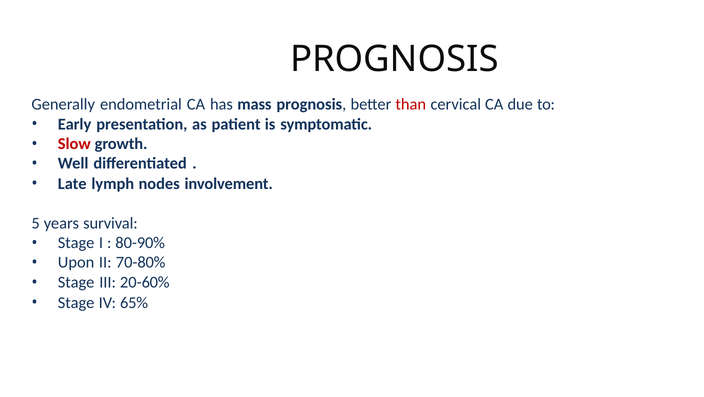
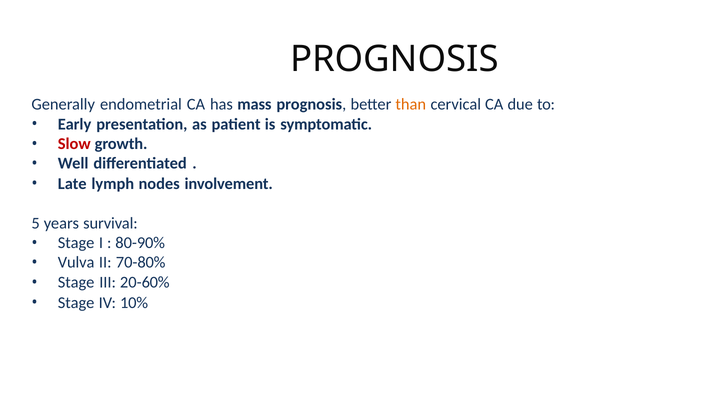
than colour: red -> orange (411, 104)
Upon: Upon -> Vulva (76, 262)
65%: 65% -> 10% (134, 303)
